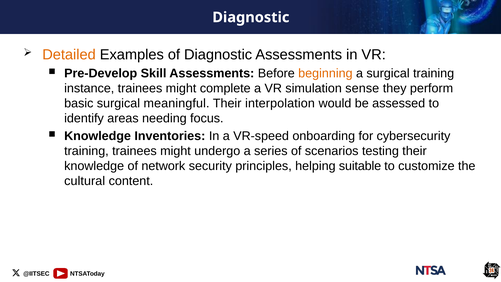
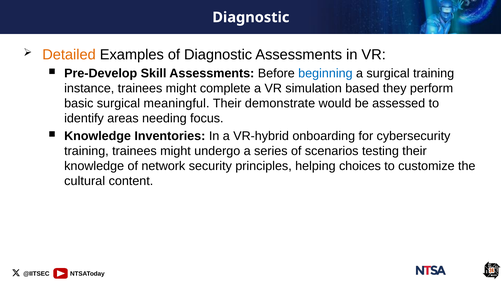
beginning colour: orange -> blue (325, 73)
sense: sense -> based (362, 88)
interpolation: interpolation -> demonstrate (280, 103)
VR-speed: VR-speed -> VR-hybrid (261, 136)
suitable: suitable -> choices (360, 166)
